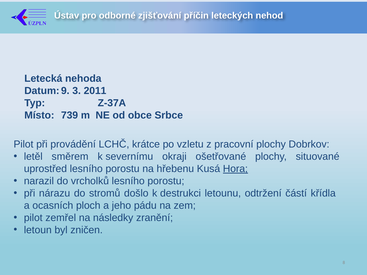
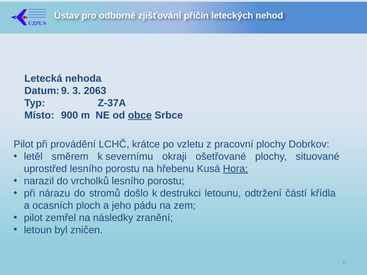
2011: 2011 -> 2063 (95, 91)
739: 739 -> 900 (70, 115)
obce underline: none -> present (140, 115)
